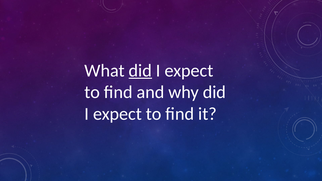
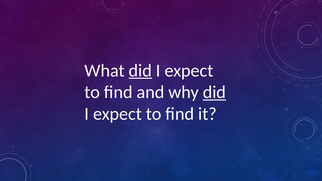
did underline: none -> present (214, 92)
